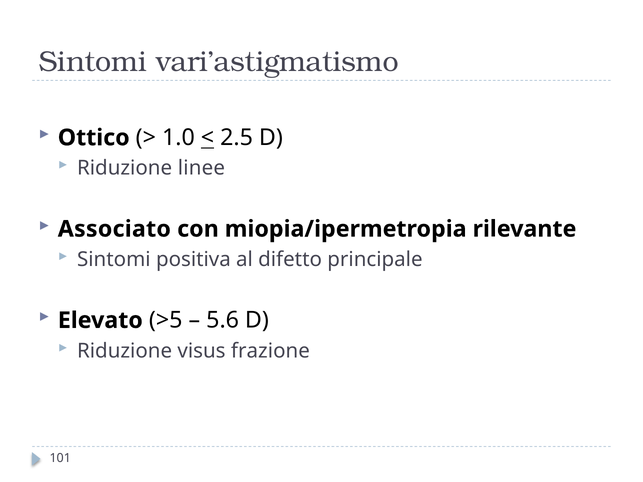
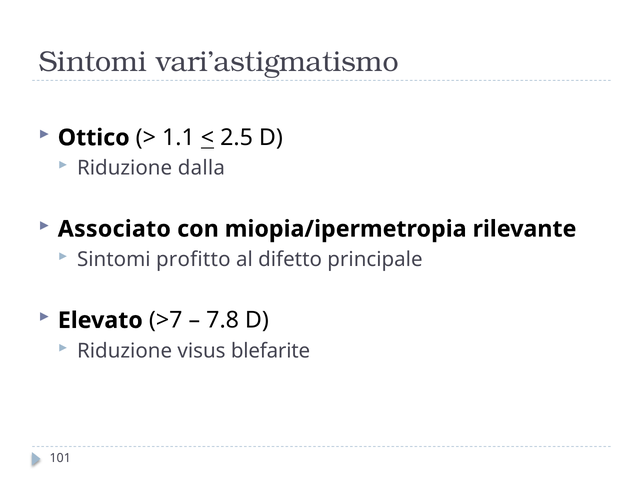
1.0: 1.0 -> 1.1 (178, 138)
linee: linee -> dalla (201, 168)
positiva: positiva -> profitto (193, 260)
>5: >5 -> >7 (166, 320)
5.6: 5.6 -> 7.8 (223, 320)
frazione: frazione -> blefarite (271, 351)
